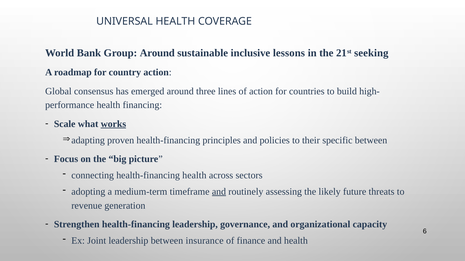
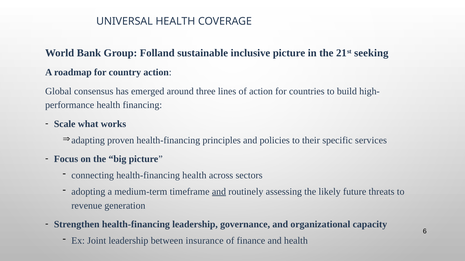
Group Around: Around -> Folland (157, 53)
inclusive lessons: lessons -> picture (289, 53)
works underline: present -> none (113, 124)
specific between: between -> services (371, 140)
